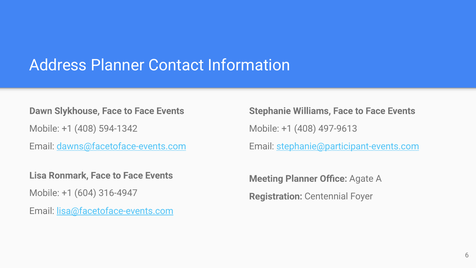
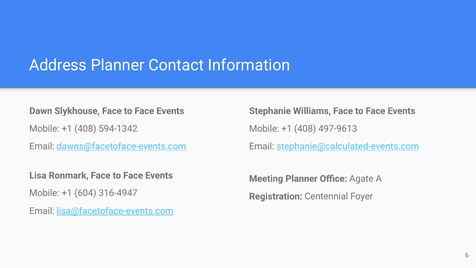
stephanie@participant-events.com: stephanie@participant-events.com -> stephanie@calculated-events.com (348, 146)
